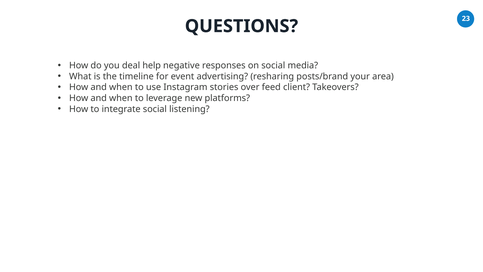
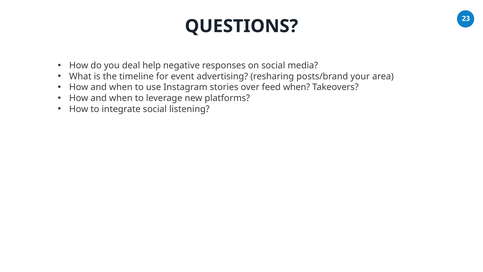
feed client: client -> when (297, 87)
